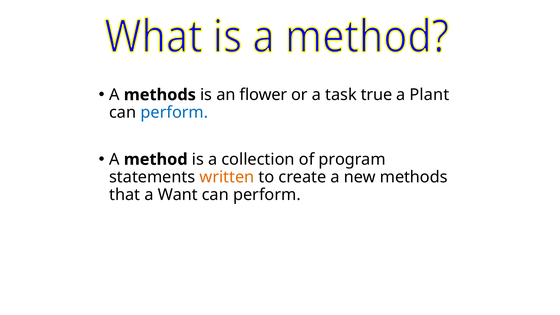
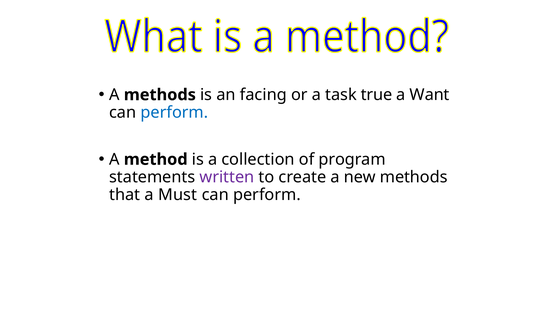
flower: flower -> facing (263, 95)
Plant: Plant -> Want (430, 95)
written colour: orange -> purple (227, 177)
Want: Want -> Must (178, 195)
